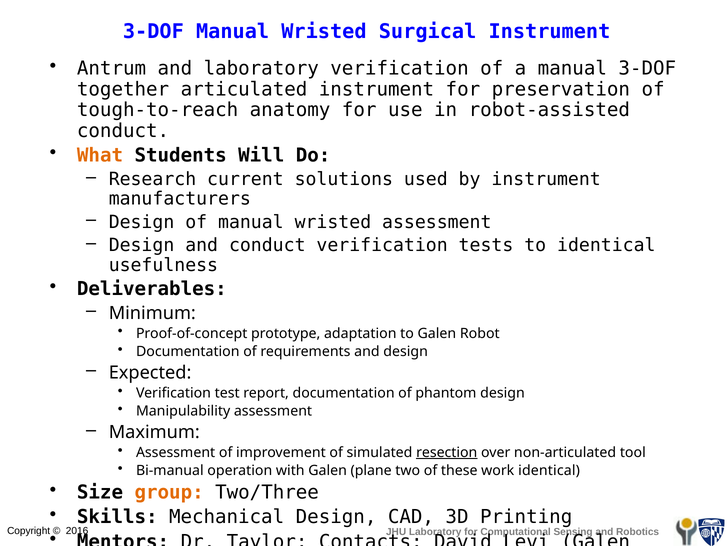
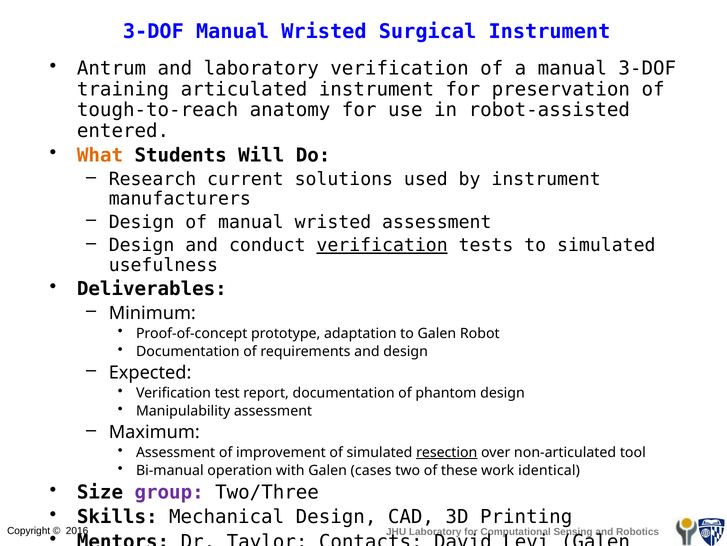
together: together -> training (123, 89)
conduct: conduct -> entered (123, 131)
verification underline: none -> present (382, 245)
to identical: identical -> simulated (606, 245)
plane: plane -> cases (371, 470)
group colour: orange -> purple (169, 492)
